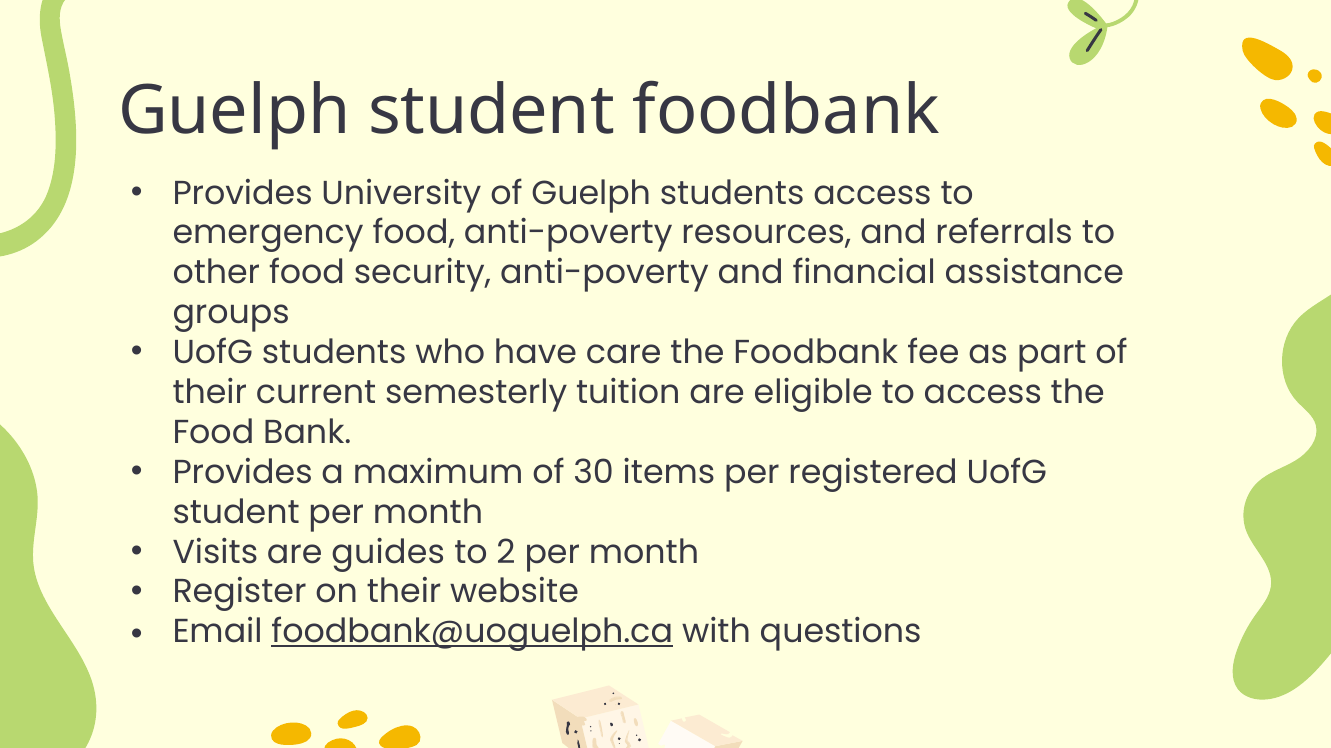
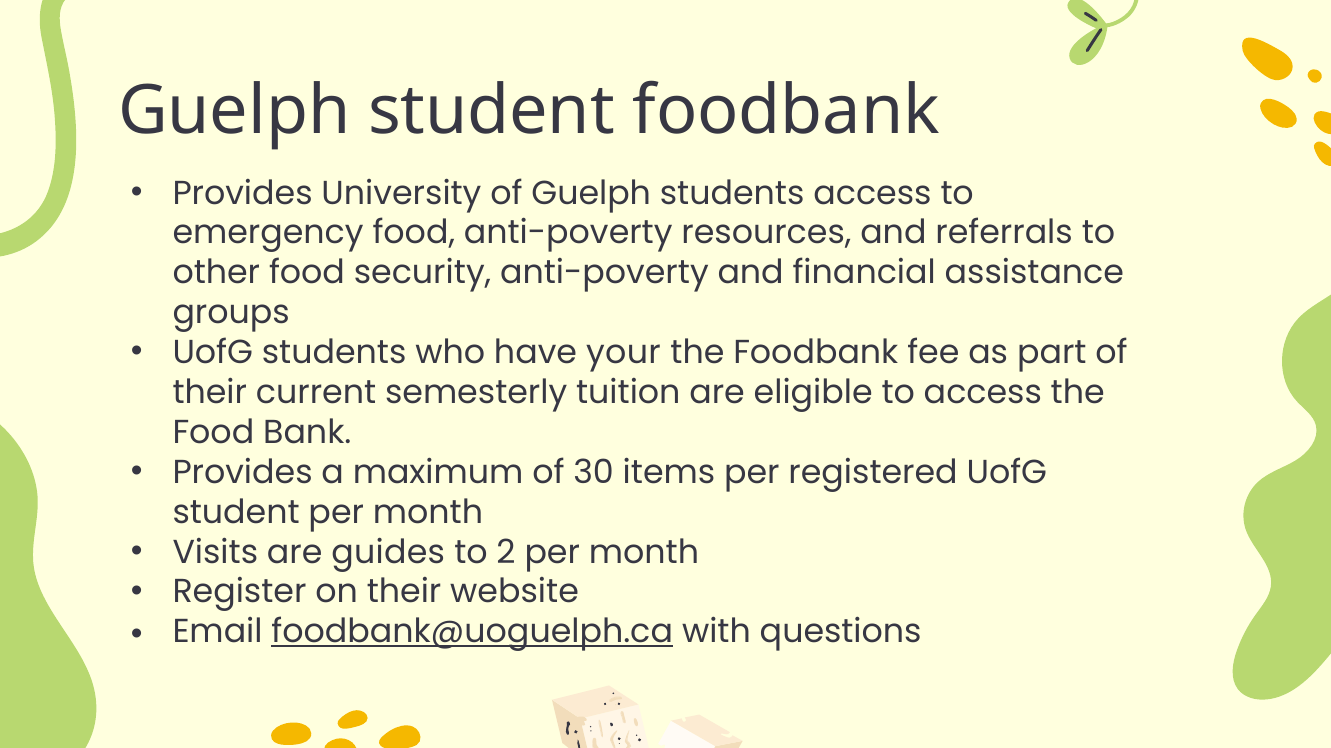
care: care -> your (624, 353)
